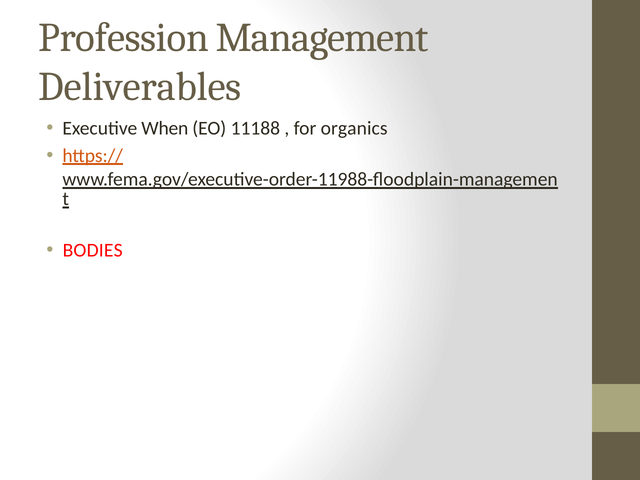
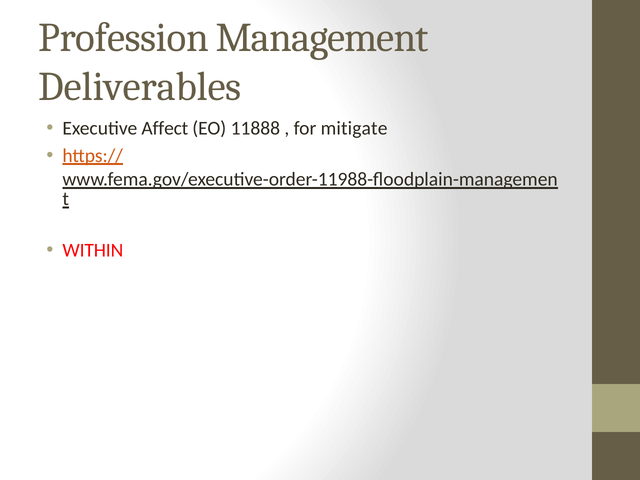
When: When -> Affect (165, 128)
11188: 11188 -> 11888 (255, 128)
organics: organics -> mitigate (354, 128)
BODIES: BODIES -> WITHIN (93, 250)
